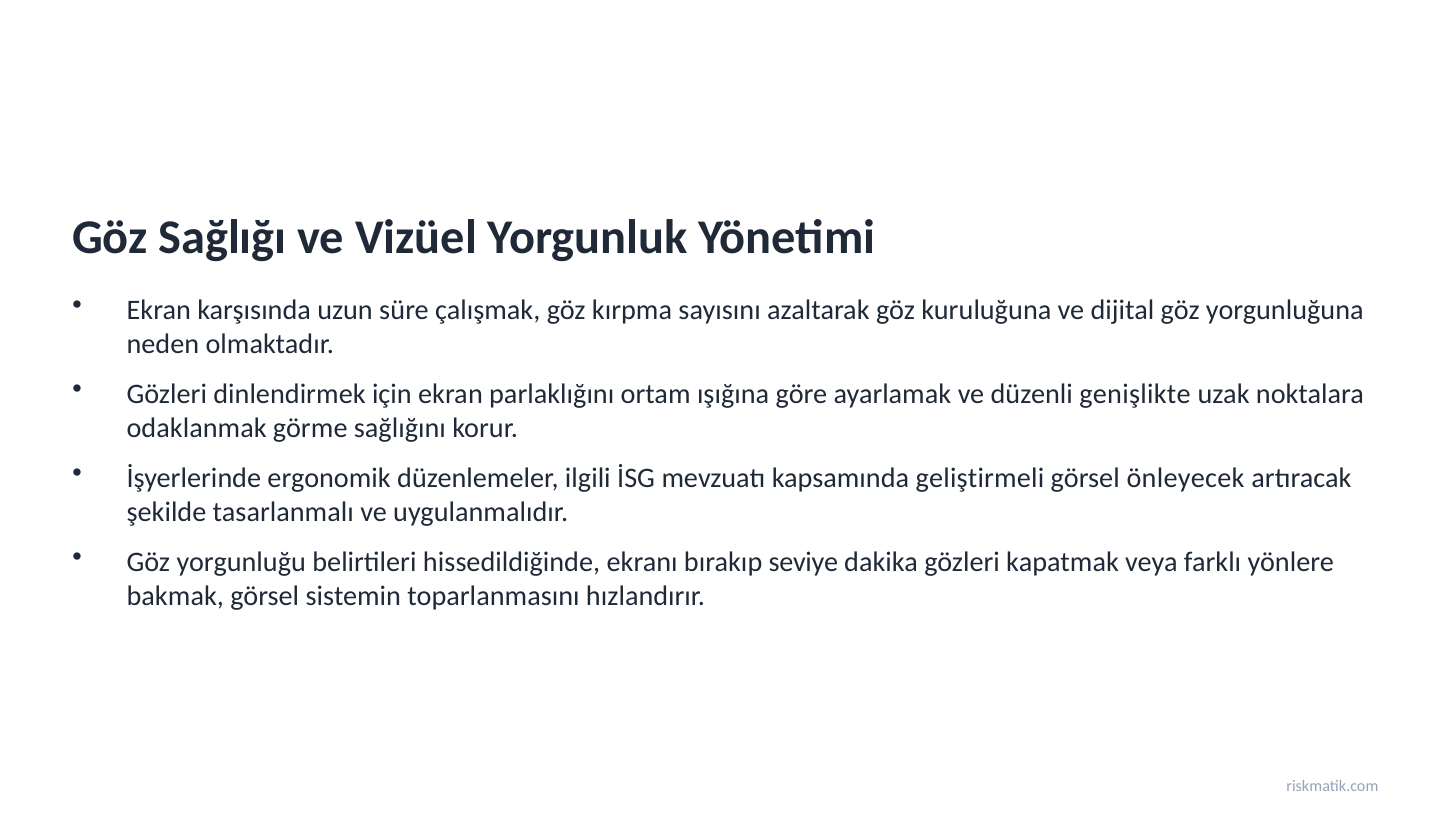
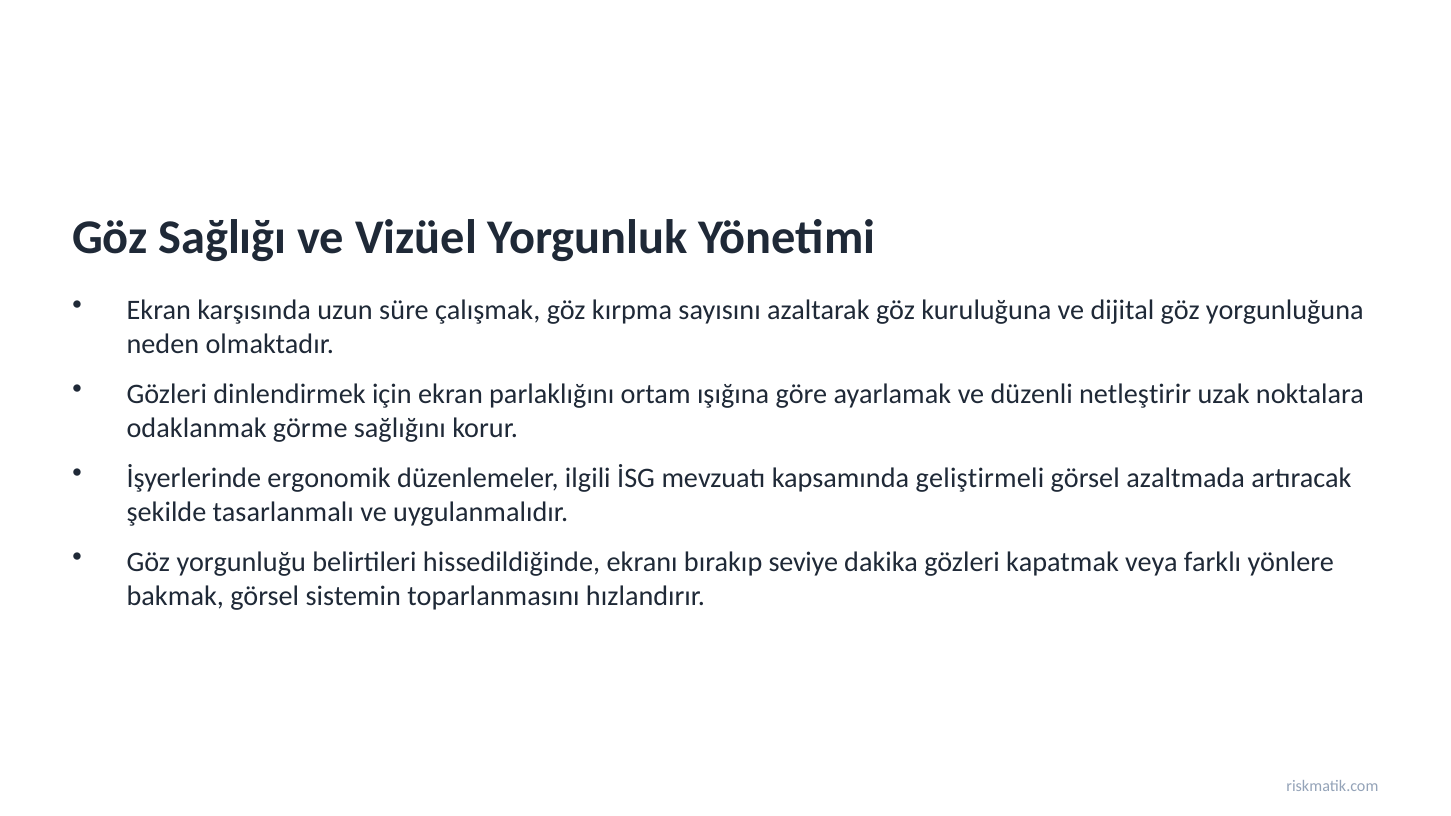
genişlikte: genişlikte -> netleştirir (1135, 394)
önleyecek: önleyecek -> azaltmada (1186, 478)
